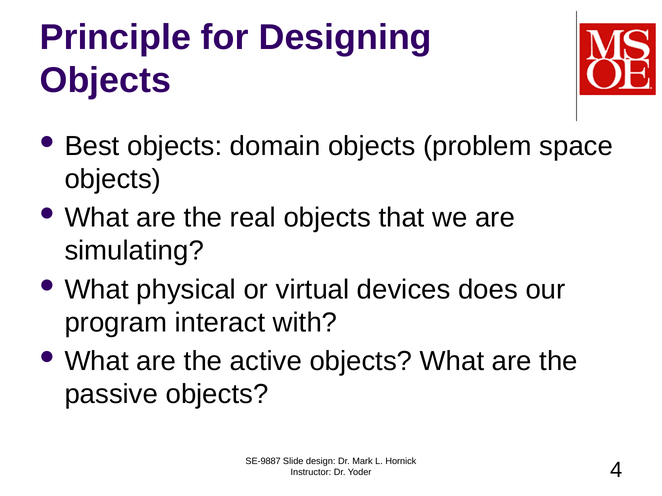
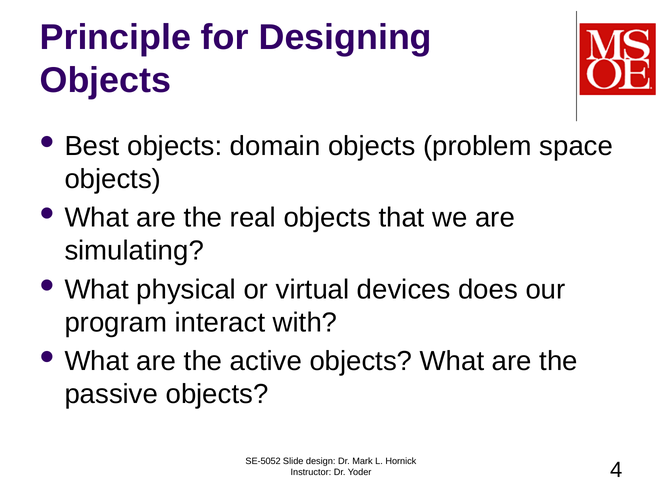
SE-9887: SE-9887 -> SE-5052 (263, 462)
